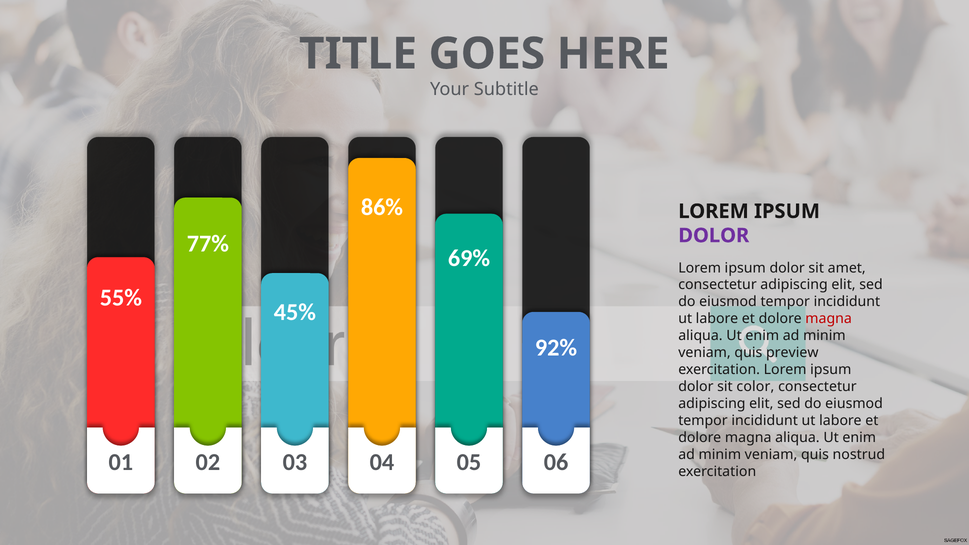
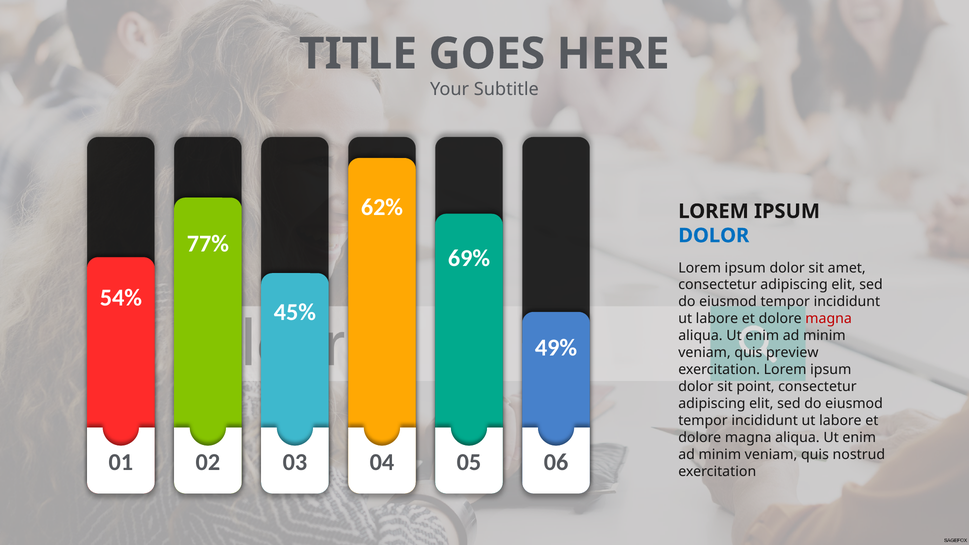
86%: 86% -> 62% (382, 207)
DOLOR colour: purple -> blue (714, 236)
55%: 55% -> 54% (121, 298)
92%: 92% -> 49% (556, 348)
color: color -> point (755, 387)
